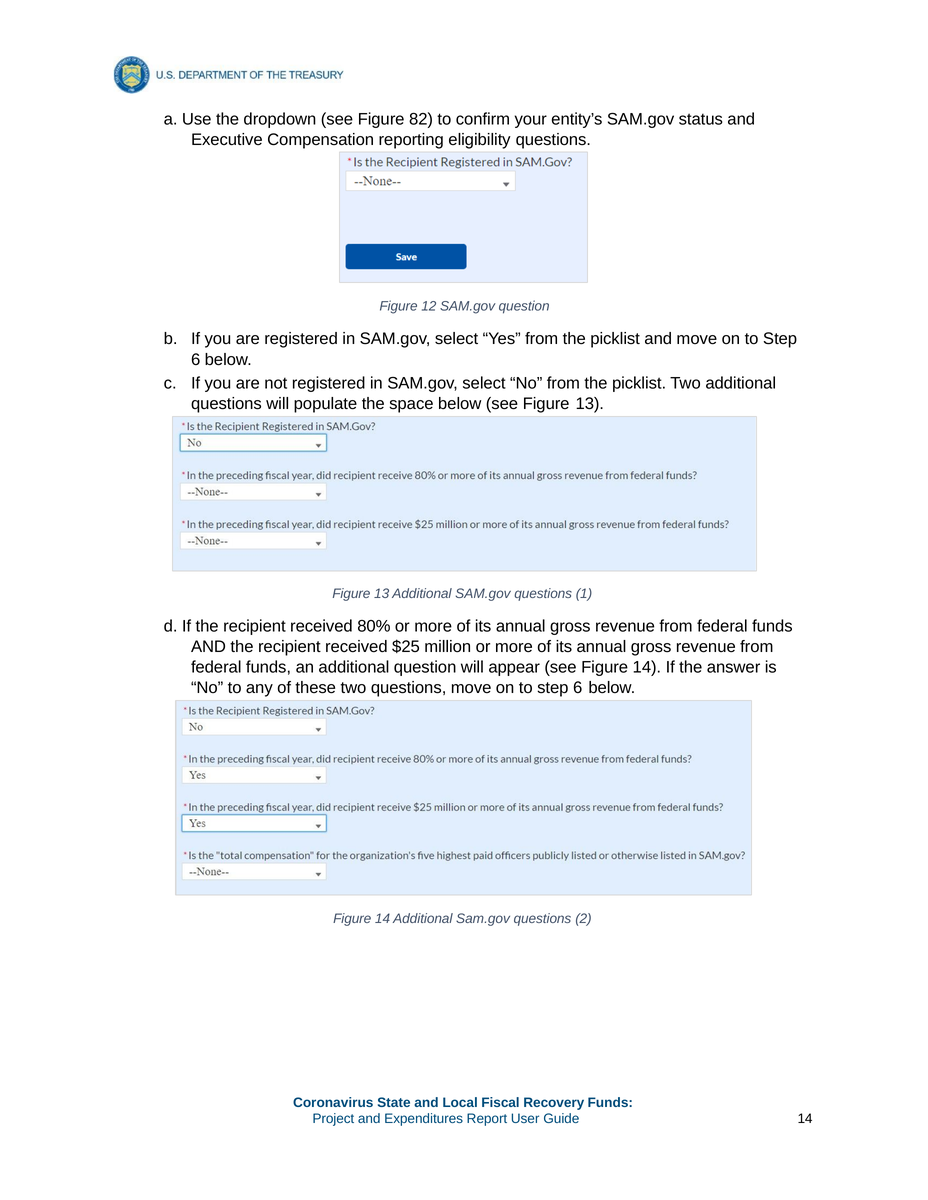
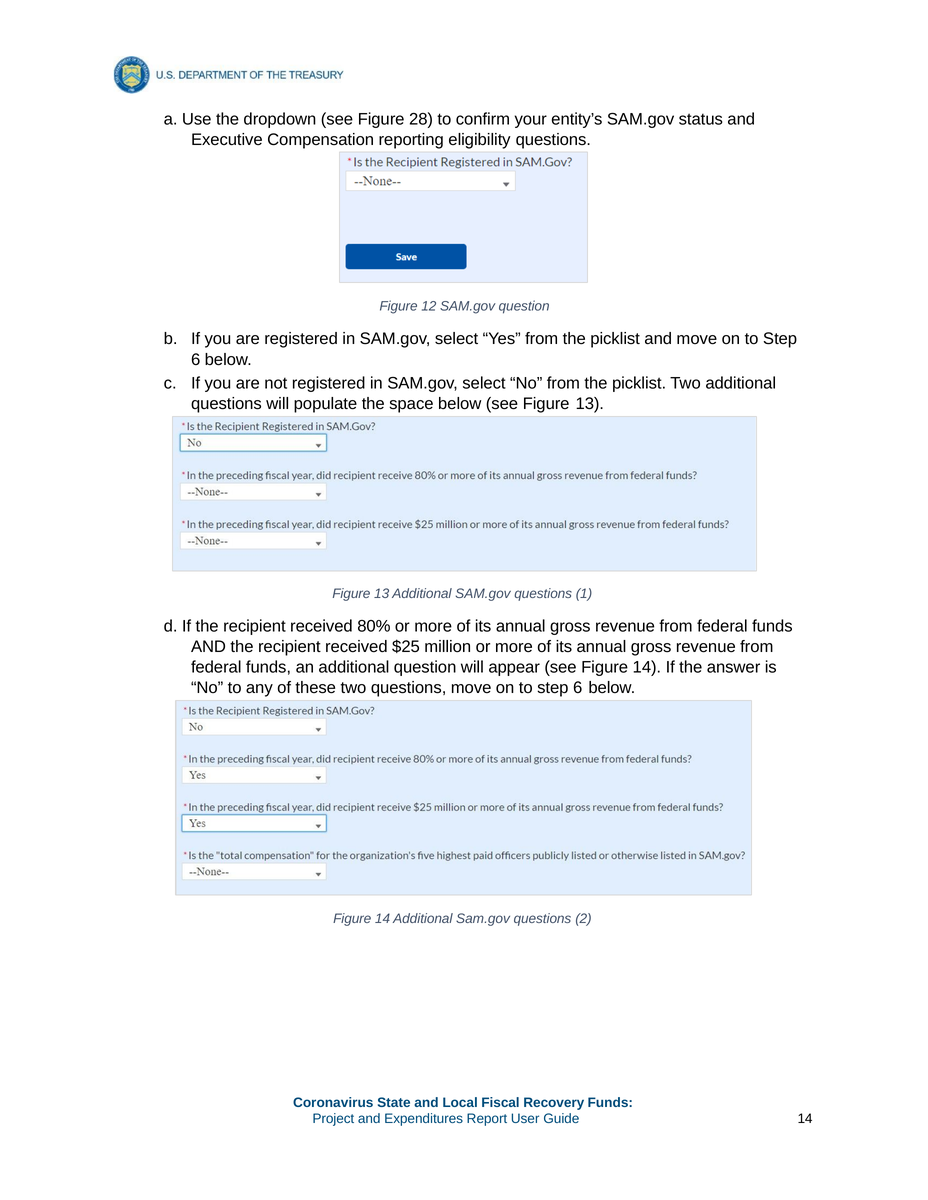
82: 82 -> 28 (421, 119)
